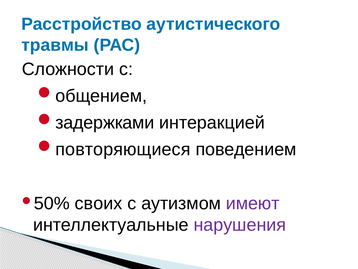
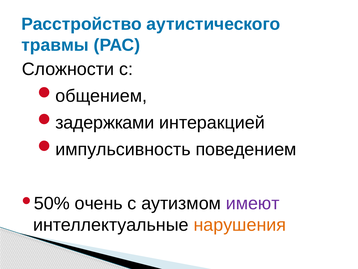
повторяющиеся: повторяющиеся -> импульсивность (123, 149)
своих: своих -> очень (99, 203)
нарушения colour: purple -> orange (240, 225)
